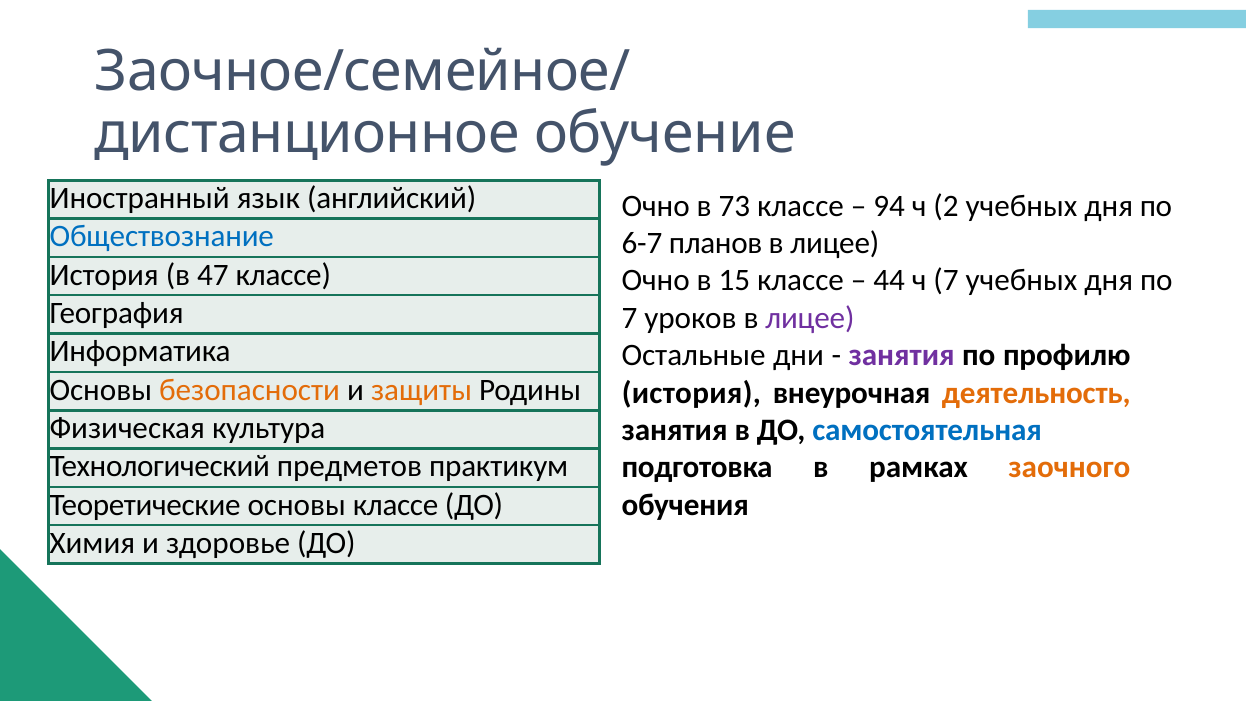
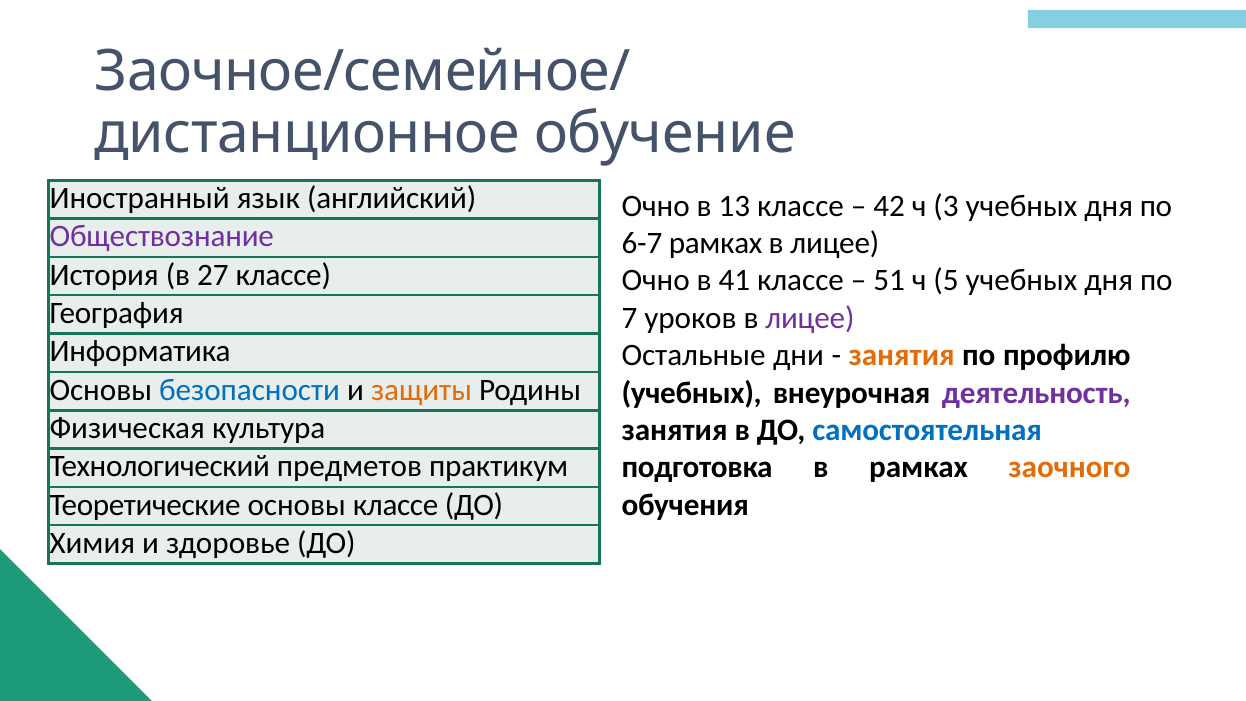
73: 73 -> 13 (734, 206)
94: 94 -> 42 (889, 206)
2: 2 -> 3 (946, 206)
Обществознание colour: blue -> purple (162, 236)
6-7 планов: планов -> рамках (716, 243)
47: 47 -> 27 (213, 275)
15: 15 -> 41 (734, 281)
44: 44 -> 51 (889, 281)
ч 7: 7 -> 5 (946, 281)
занятия colour: purple -> orange (902, 355)
безопасности colour: orange -> blue (250, 390)
история: история -> учебных (692, 393)
деятельность colour: orange -> purple (1036, 393)
